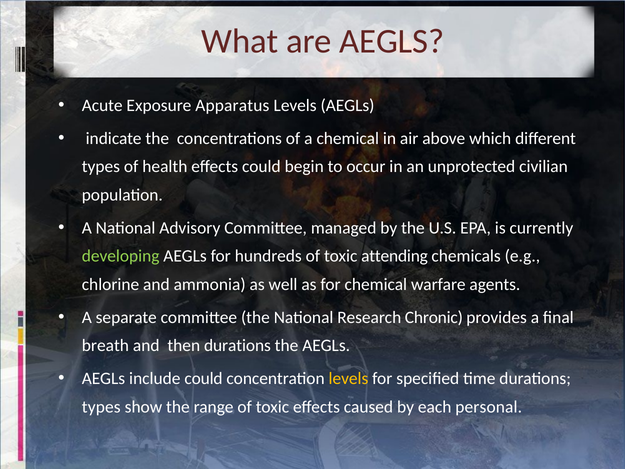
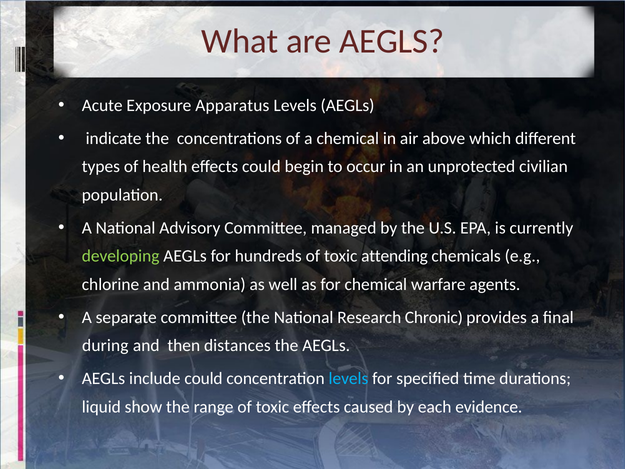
breath: breath -> during (105, 345)
then durations: durations -> distances (237, 345)
levels colour: yellow -> light blue (348, 378)
types: types -> liquid (101, 407)
personal: personal -> evidence (489, 407)
